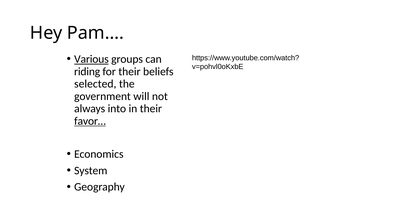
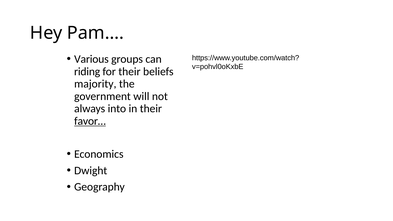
Various underline: present -> none (91, 59)
selected: selected -> majority (95, 84)
System: System -> Dwight (91, 171)
